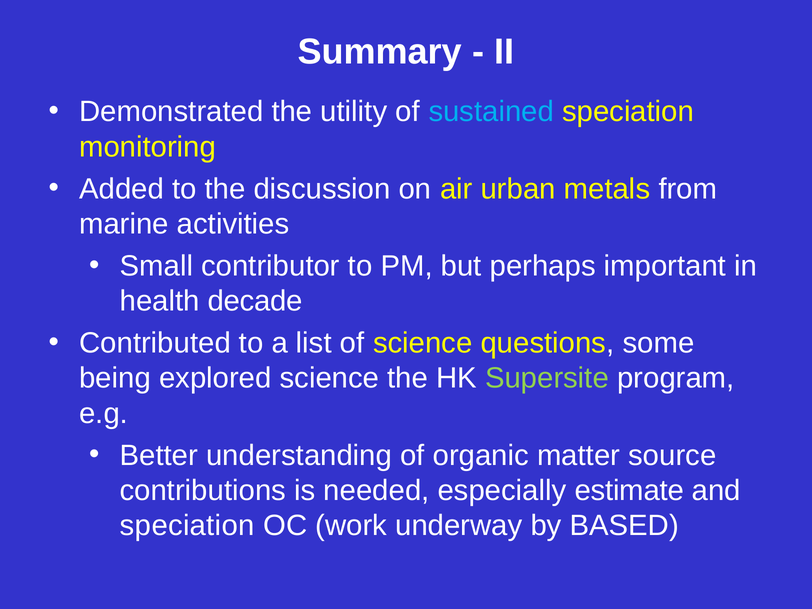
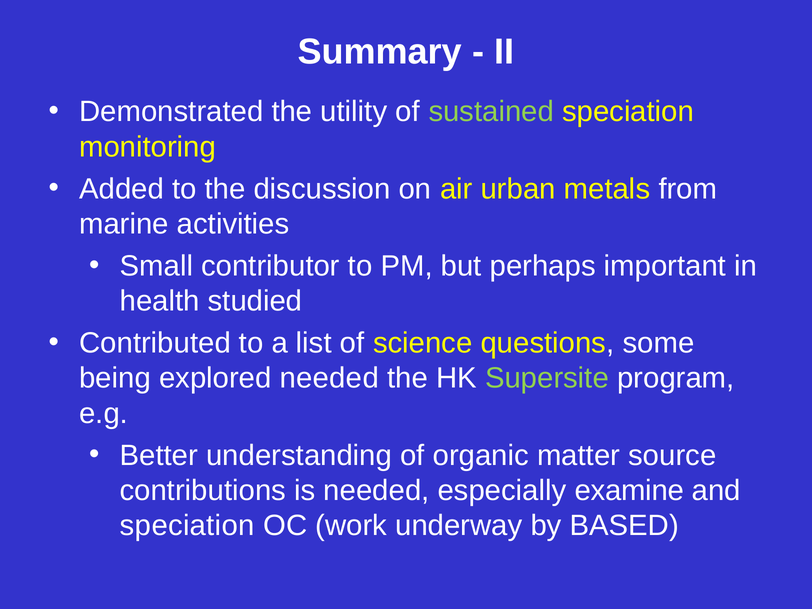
sustained colour: light blue -> light green (491, 112)
decade: decade -> studied (255, 301)
explored science: science -> needed (329, 378)
estimate: estimate -> examine (629, 491)
